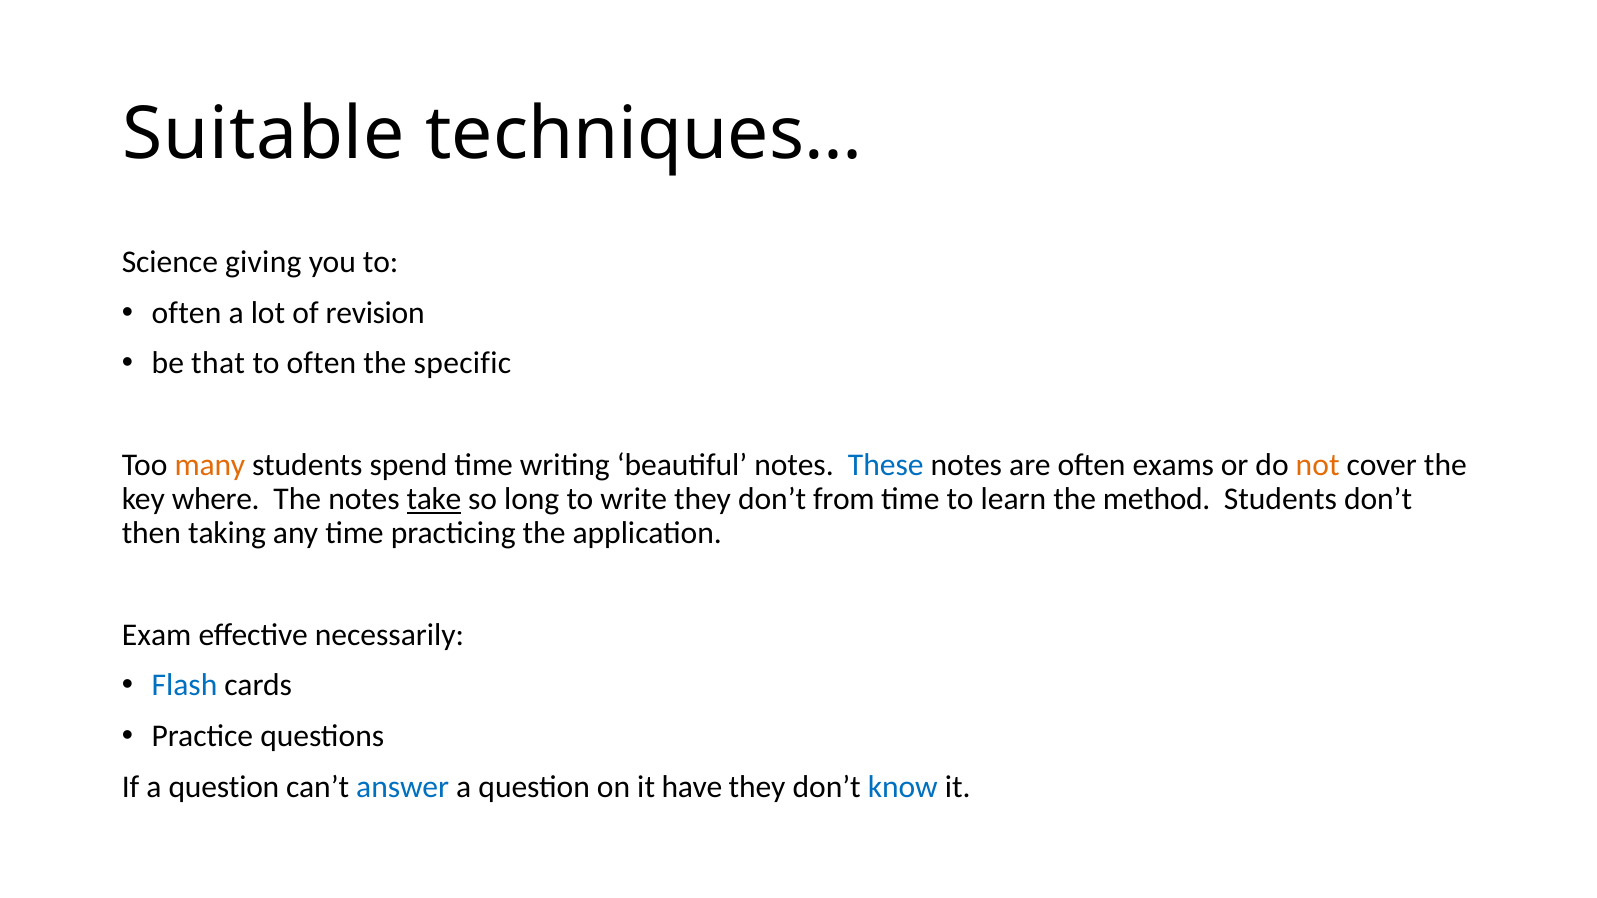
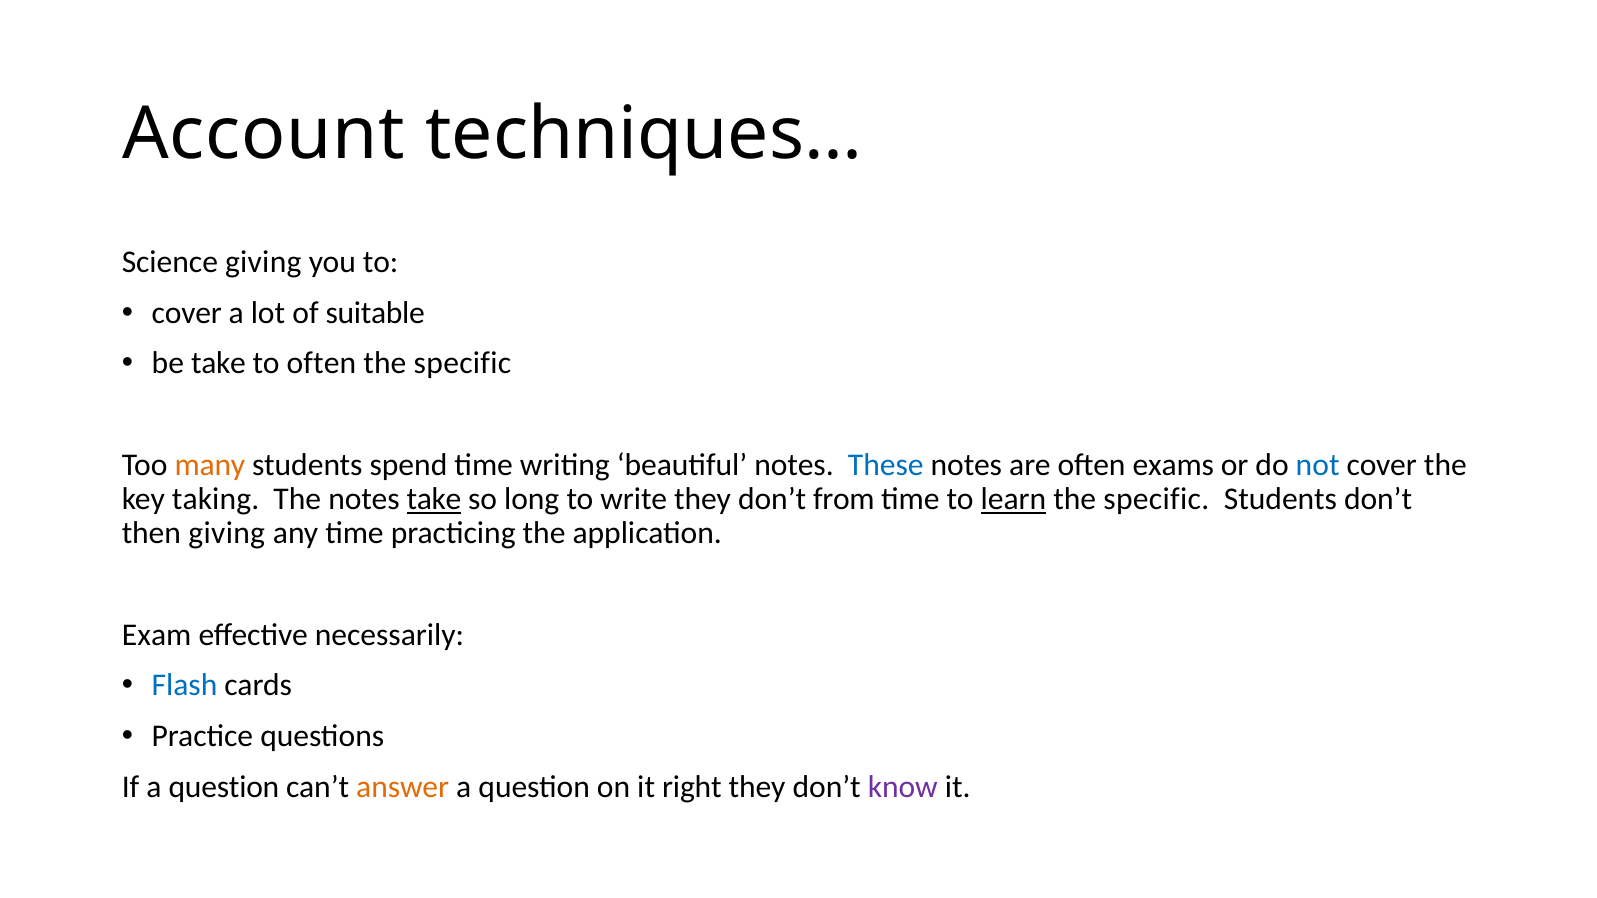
Suitable: Suitable -> Account (264, 134)
often: often -> cover (187, 313)
revision: revision -> suitable (375, 313)
be that: that -> take (218, 364)
not colour: orange -> blue (1318, 465)
where: where -> taking (216, 499)
learn underline: none -> present (1013, 499)
method: method -> specific (1156, 499)
then taking: taking -> giving (227, 533)
answer colour: blue -> orange (403, 787)
have: have -> right (692, 787)
know colour: blue -> purple (903, 787)
